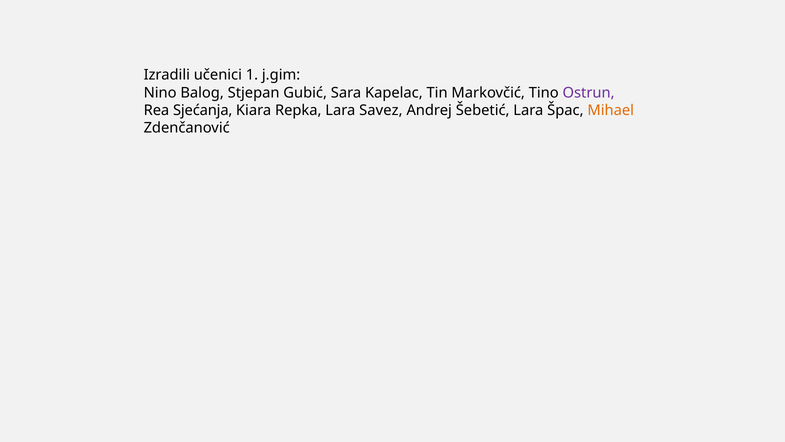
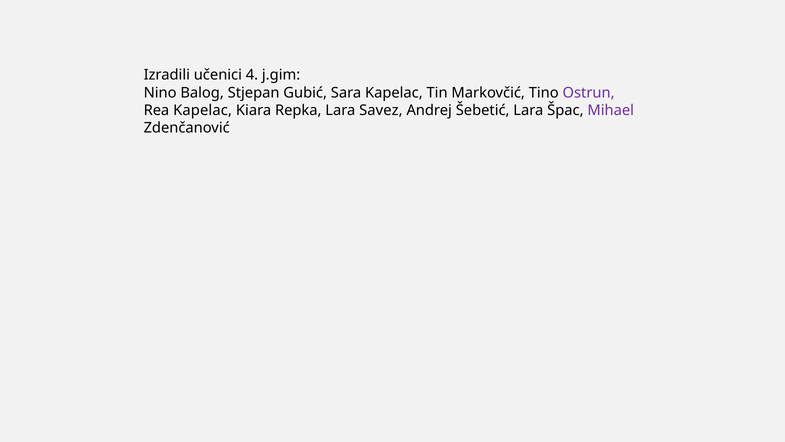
1: 1 -> 4 (252, 75)
Rea Sjećanja: Sjećanja -> Kapelac (203, 110)
Mihael colour: orange -> purple (611, 110)
